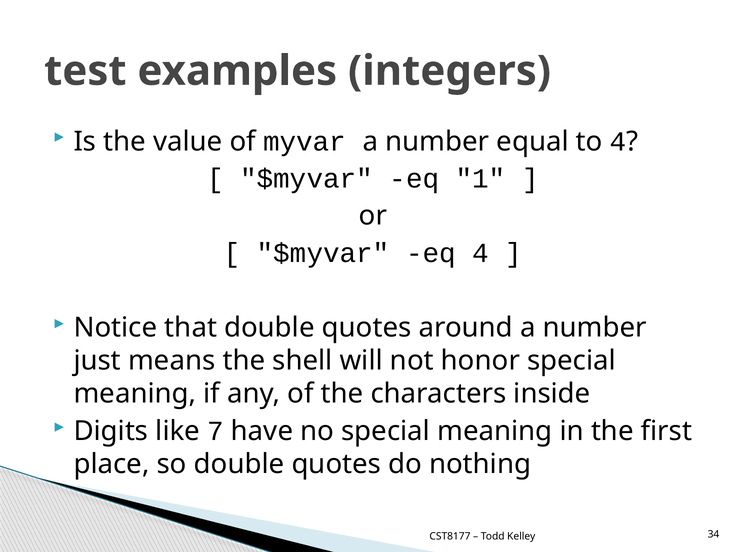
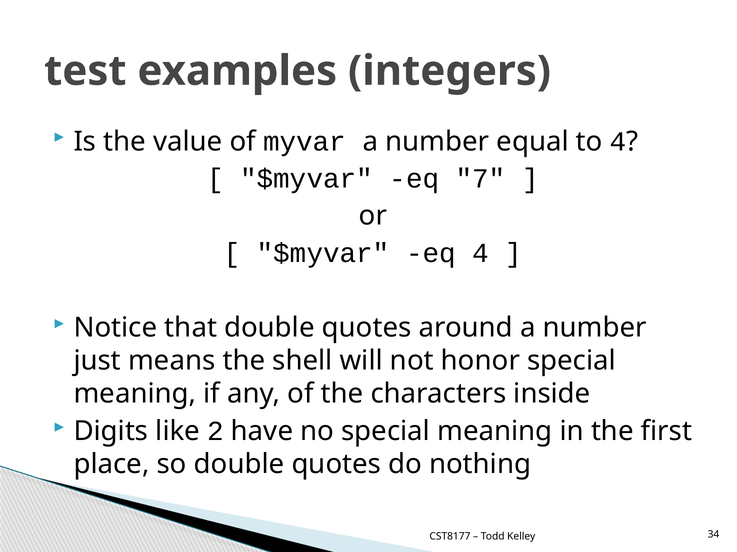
1: 1 -> 7 (481, 179)
7: 7 -> 2 (215, 432)
